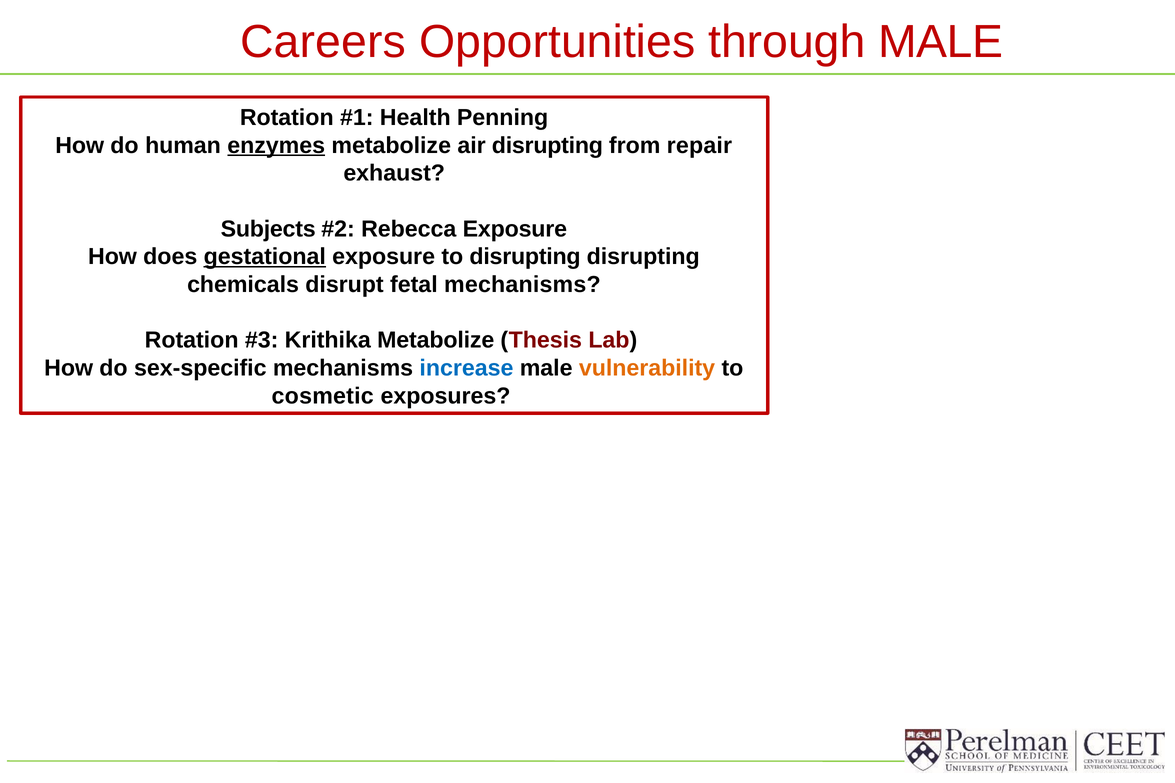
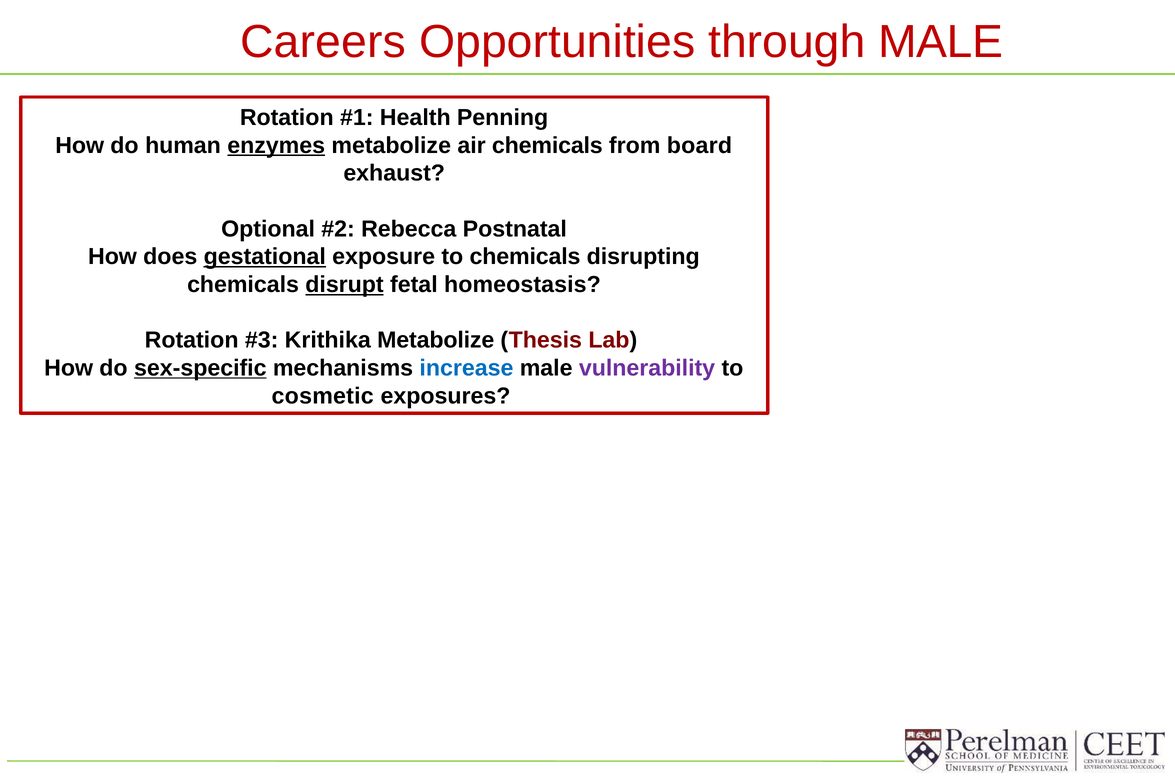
air disrupting: disrupting -> chemicals (547, 146)
repair: repair -> board (699, 146)
Subjects: Subjects -> Optional (268, 229)
Rebecca Exposure: Exposure -> Postnatal (515, 229)
to disrupting: disrupting -> chemicals (525, 257)
disrupt underline: none -> present (345, 285)
fetal mechanisms: mechanisms -> homeostasis (522, 285)
sex-specific underline: none -> present (200, 368)
vulnerability colour: orange -> purple (647, 368)
